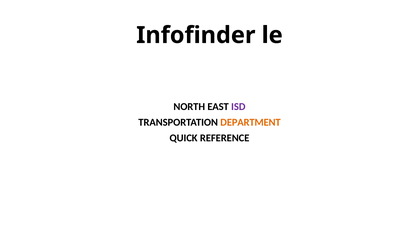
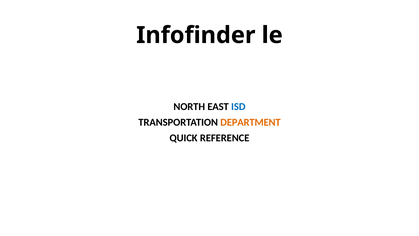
ISD colour: purple -> blue (238, 107)
